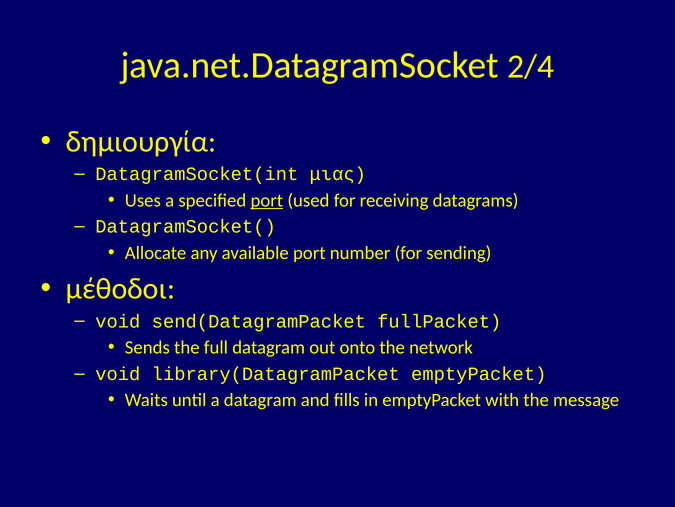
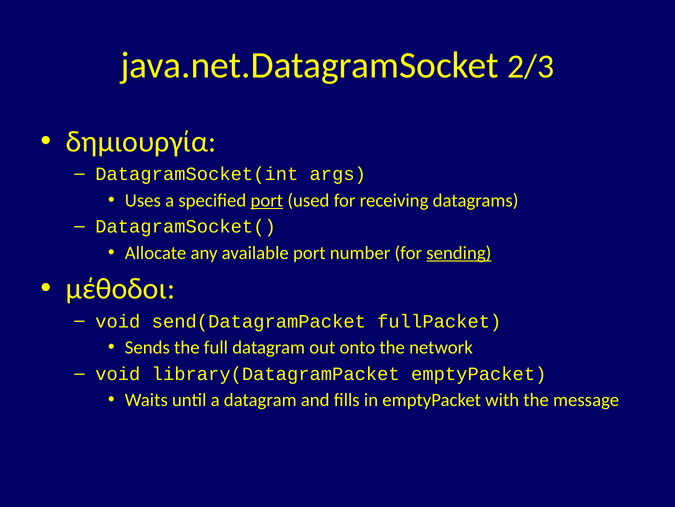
2/4: 2/4 -> 2/3 (531, 66)
μιας: μιας -> args (338, 174)
sending underline: none -> present (459, 253)
